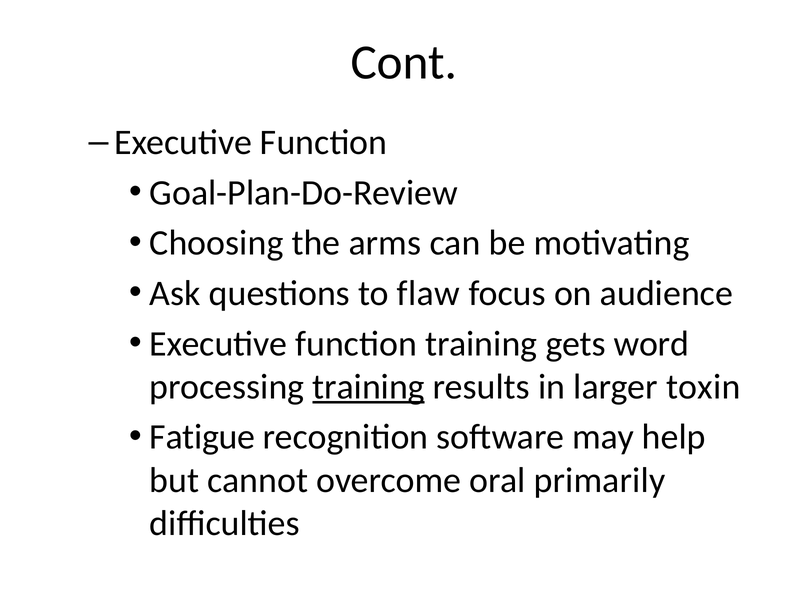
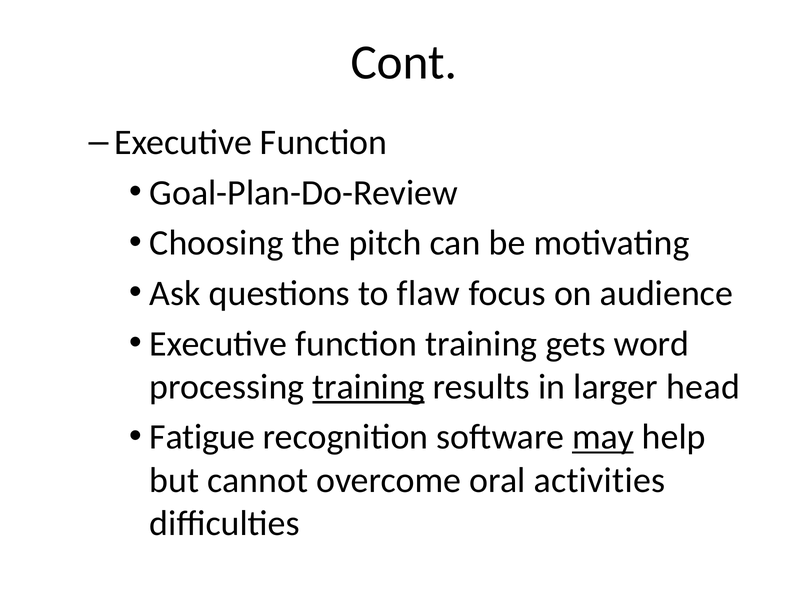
arms: arms -> pitch (385, 243)
toxin: toxin -> head (703, 387)
may underline: none -> present (603, 437)
primarily: primarily -> activities (599, 480)
